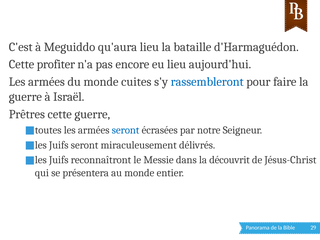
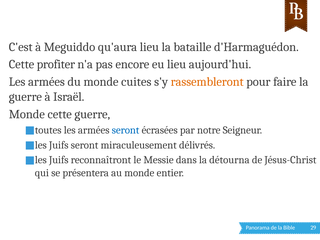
rassembleront colour: blue -> orange (207, 82)
Prêtres: Prêtres -> Monde (27, 114)
découvrit: découvrit -> détourna (229, 160)
